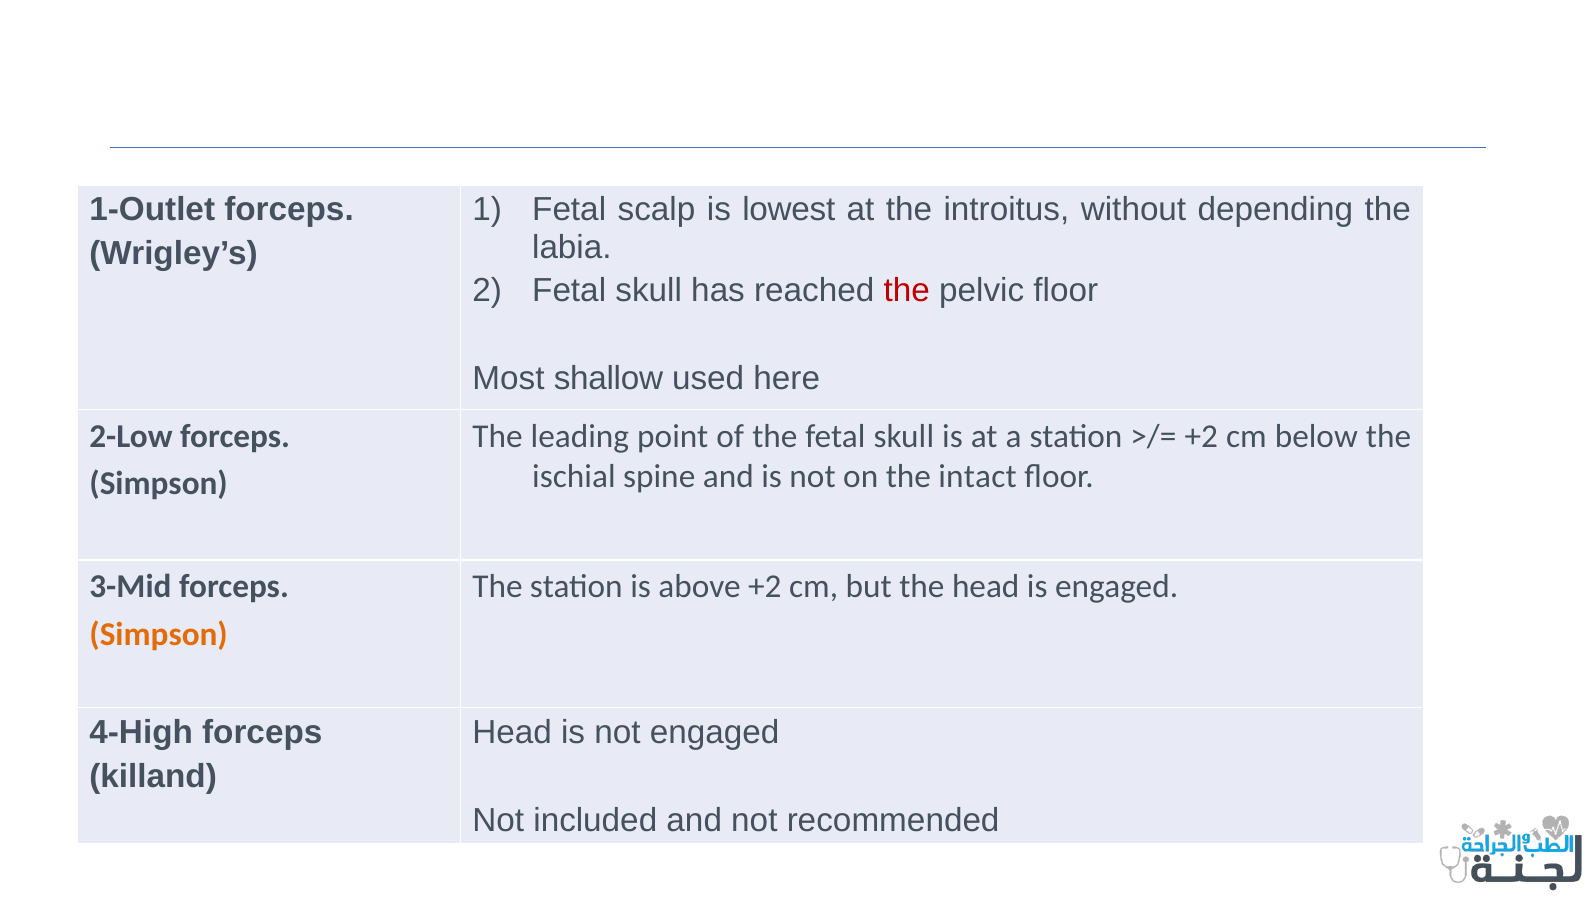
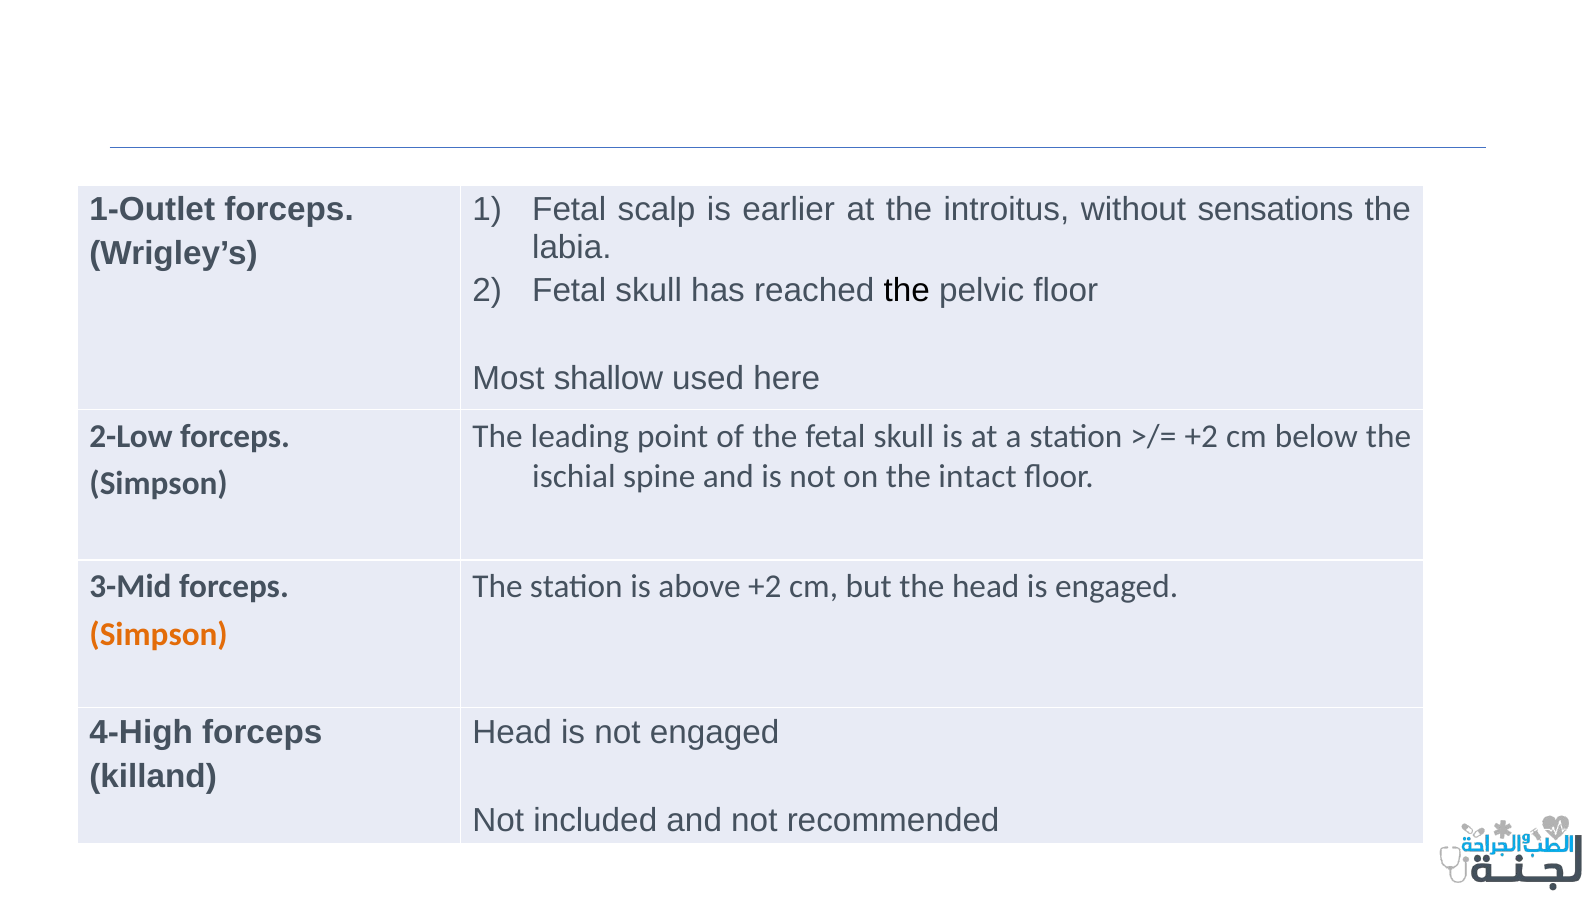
lowest: lowest -> earlier (789, 210)
depending: depending -> sensations (1276, 210)
the colour: red -> black (907, 291)
